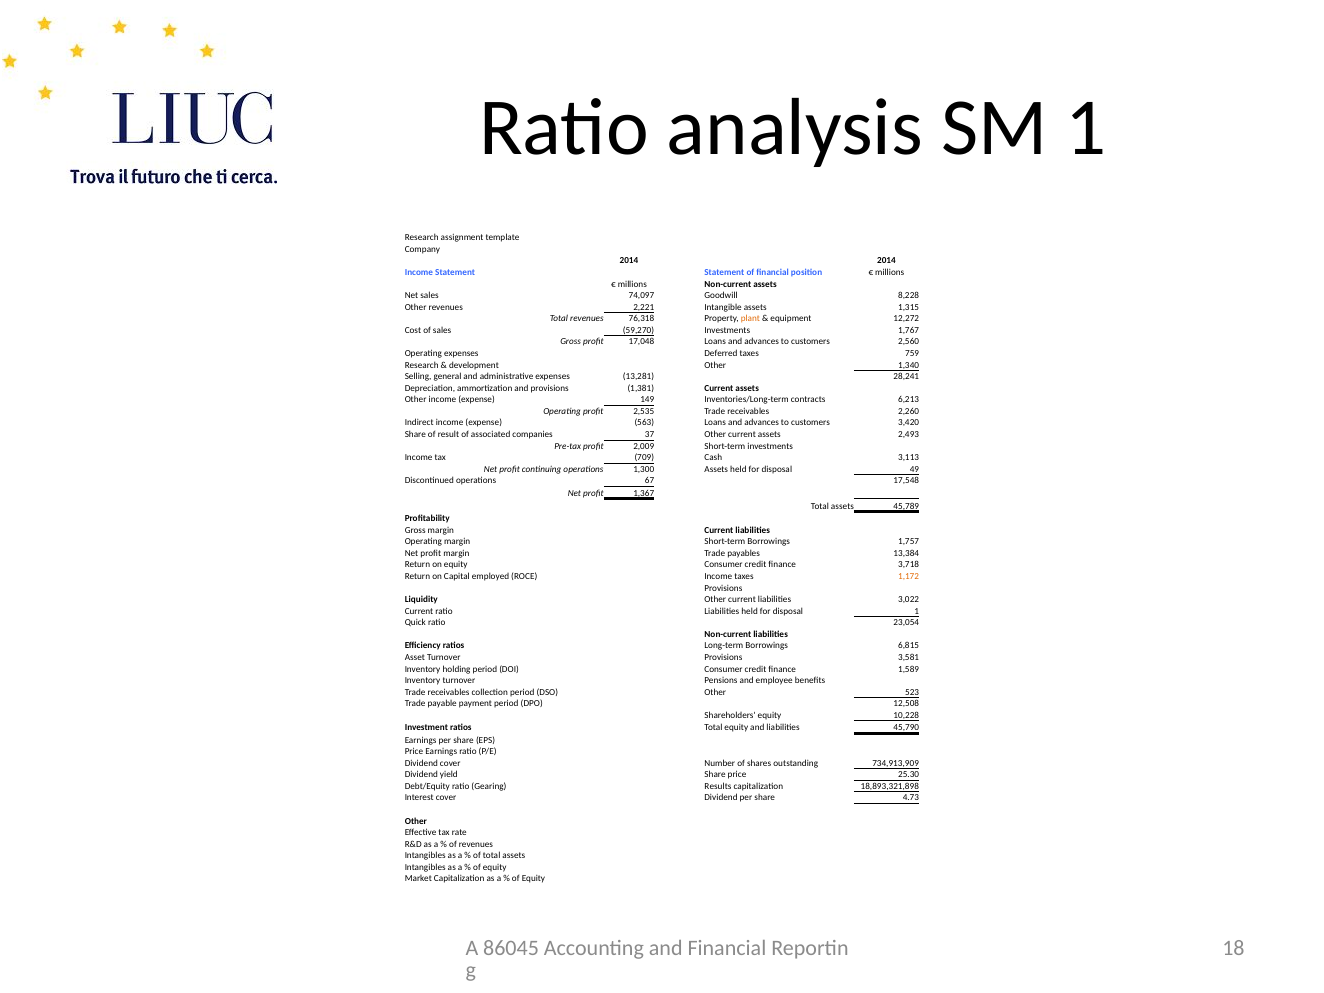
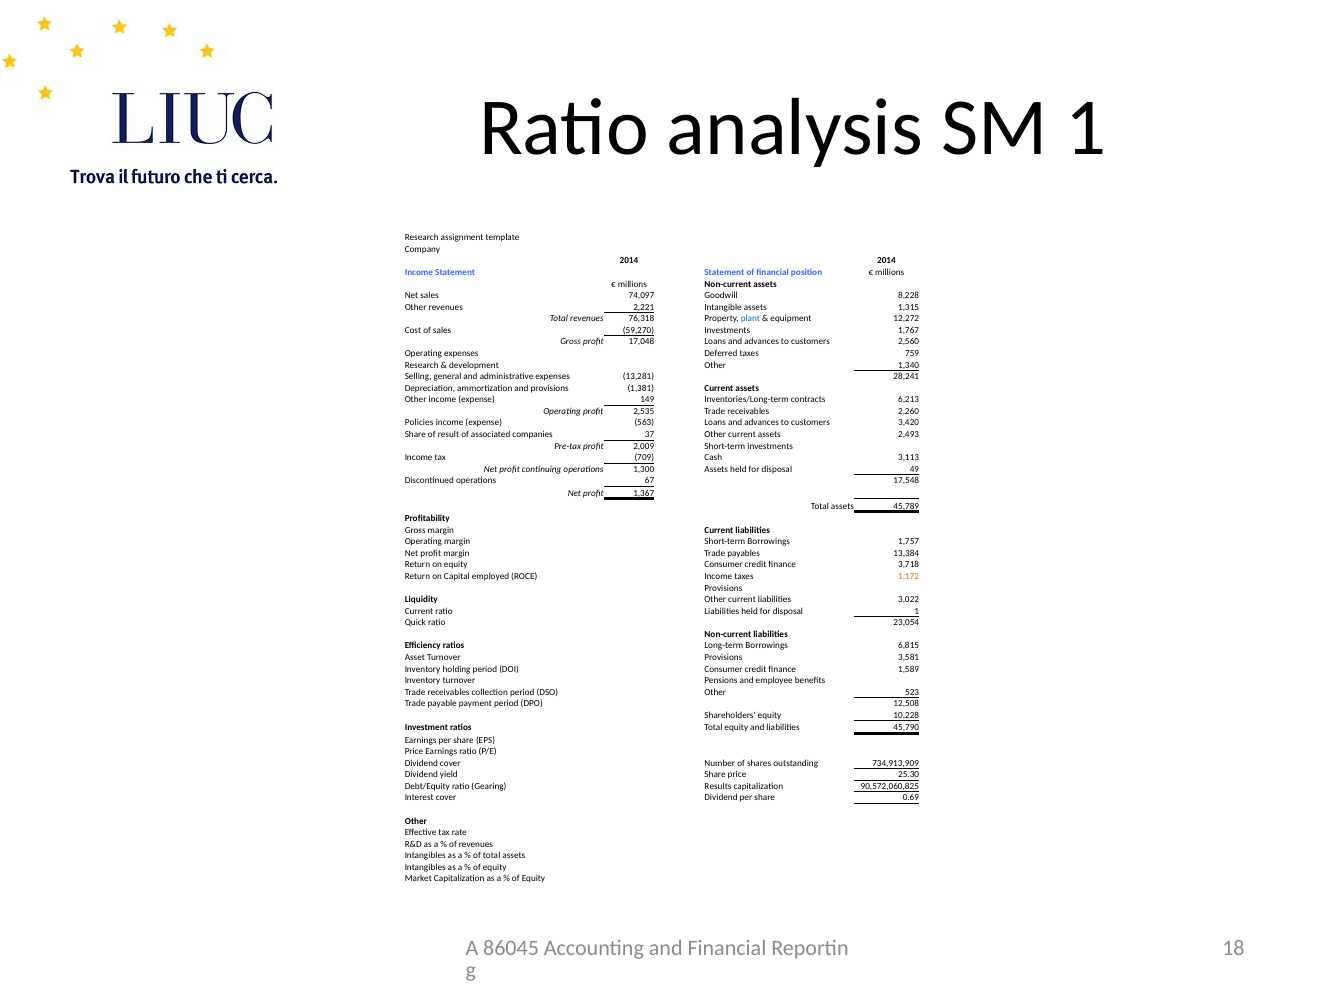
plant colour: orange -> blue (750, 319)
Indirect: Indirect -> Policies (419, 423)
18,893,321,898: 18,893,321,898 -> 90,572,060,825 (890, 786)
4.73: 4.73 -> 0.69 (911, 798)
